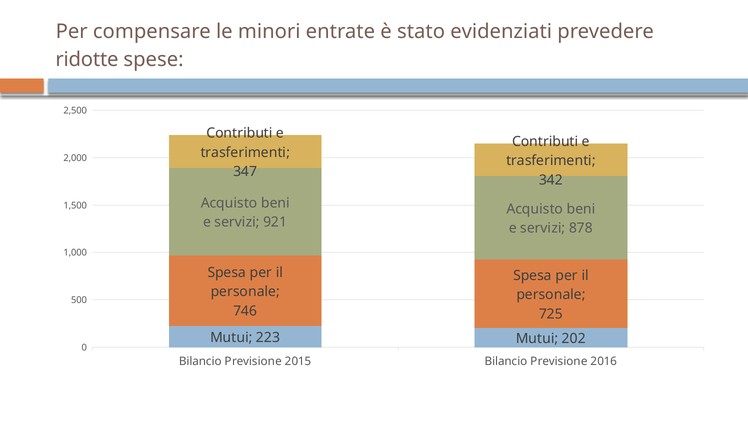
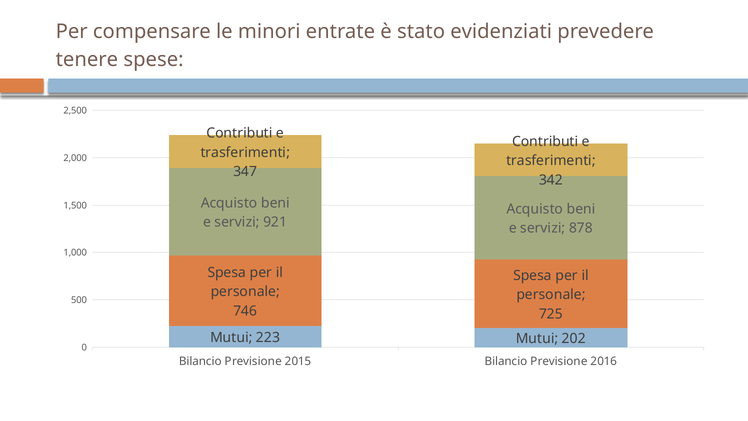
ridotte: ridotte -> tenere (87, 59)
